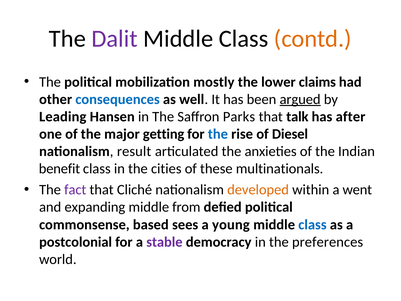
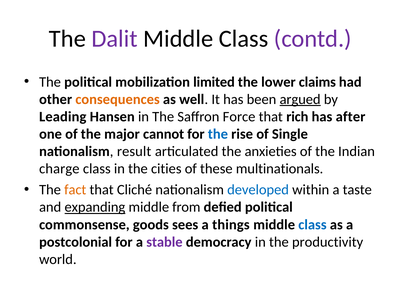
contd colour: orange -> purple (313, 39)
mostly: mostly -> limited (214, 82)
consequences colour: blue -> orange (118, 99)
Parks: Parks -> Force (239, 117)
talk: talk -> rich (297, 117)
getting: getting -> cannot (164, 134)
Diesel: Diesel -> Single (290, 134)
benefit: benefit -> charge (59, 169)
fact colour: purple -> orange (75, 190)
developed colour: orange -> blue (258, 190)
went: went -> taste (357, 190)
expanding underline: none -> present (95, 207)
based: based -> goods (151, 224)
young: young -> things (231, 224)
preferences: preferences -> productivity (328, 242)
